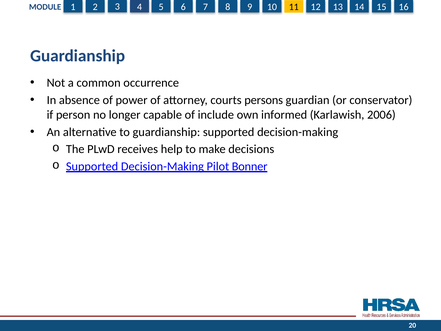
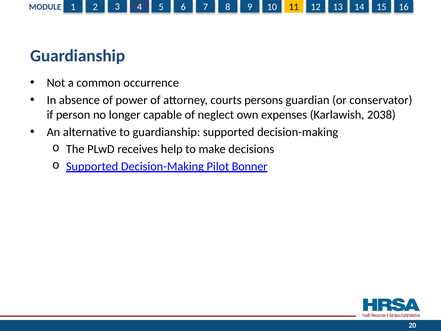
include: include -> neglect (216, 115)
informed: informed -> expenses (284, 115)
2006: 2006 -> 2038 (381, 115)
